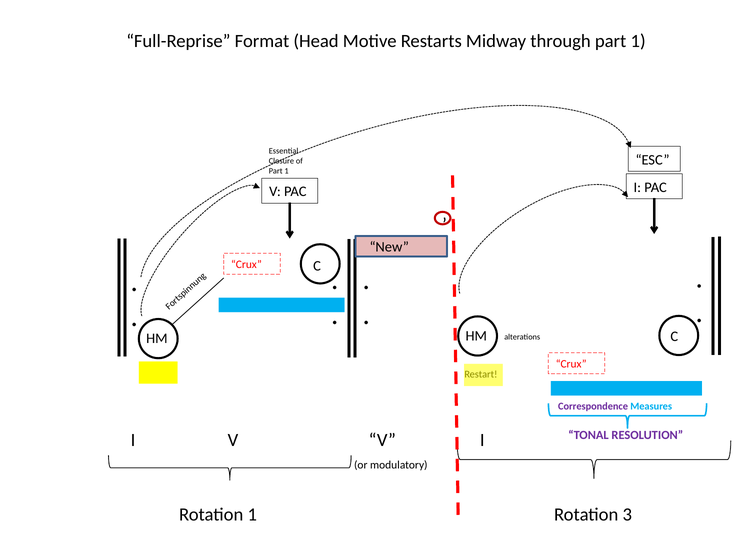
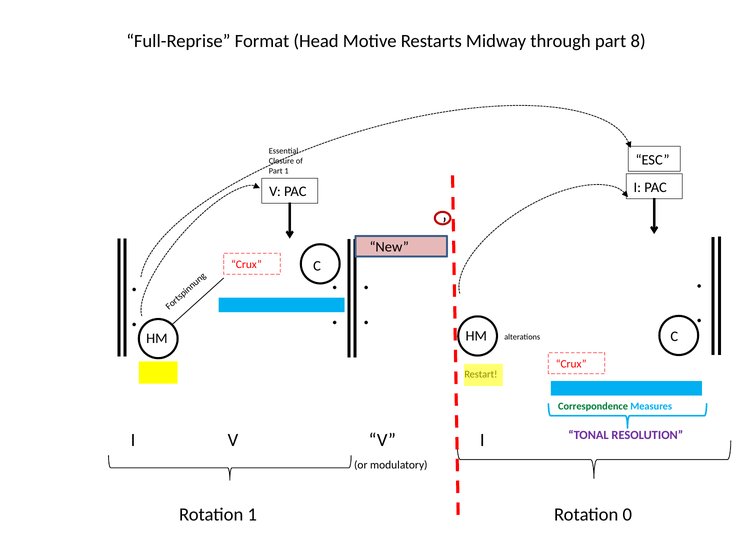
through part 1: 1 -> 8 (638, 41)
Correspondence colour: purple -> green (593, 406)
3: 3 -> 0 (627, 514)
